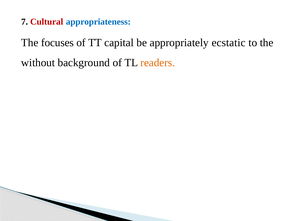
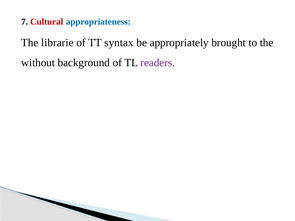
focuses: focuses -> librarie (57, 43)
capital: capital -> syntax (119, 43)
ecstatic: ecstatic -> brought (229, 43)
readers colour: orange -> purple (158, 63)
